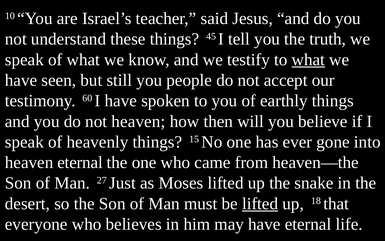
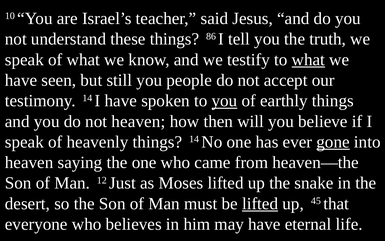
45: 45 -> 86 (211, 36)
testimony 60: 60 -> 14 (87, 98)
you underline: none -> present (224, 101)
things 15: 15 -> 14 (194, 139)
gone underline: none -> present (333, 142)
heaven eternal: eternal -> saying (80, 162)
27: 27 -> 12 (102, 180)
18: 18 -> 45 (316, 201)
